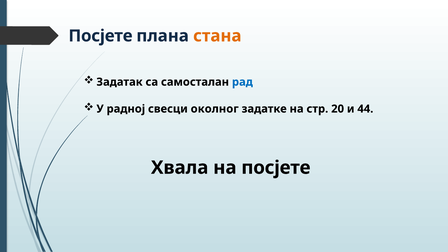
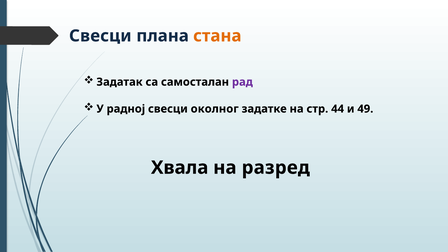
Посјете: Посјете -> Свесци (100, 36)
рад colour: blue -> purple (242, 82)
20: 20 -> 44 (338, 109)
44: 44 -> 49 (365, 109)
на посјете: посјете -> разред (276, 168)
